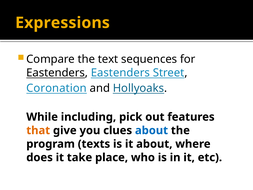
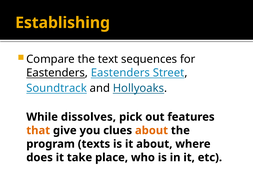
Expressions: Expressions -> Establishing (63, 23)
Coronation: Coronation -> Soundtrack (57, 88)
including: including -> dissolves (88, 117)
about colour: blue -> orange (152, 130)
